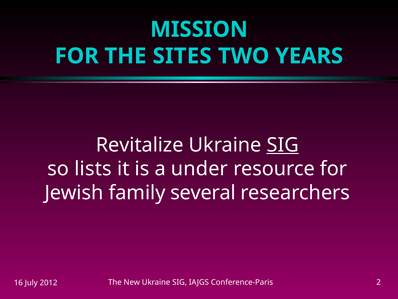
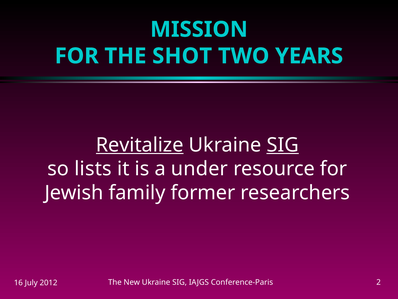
SITES: SITES -> SHOT (182, 56)
Revitalize underline: none -> present (140, 145)
several: several -> former (203, 192)
